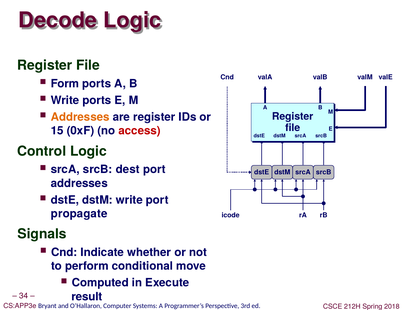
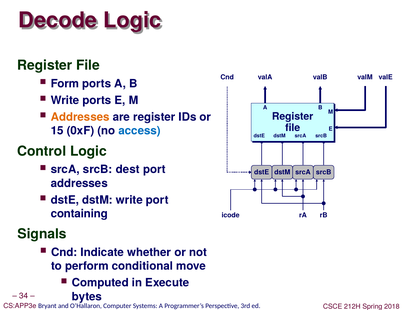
access colour: red -> blue (140, 131)
propagate: propagate -> containing (79, 214)
result: result -> bytes (87, 296)
